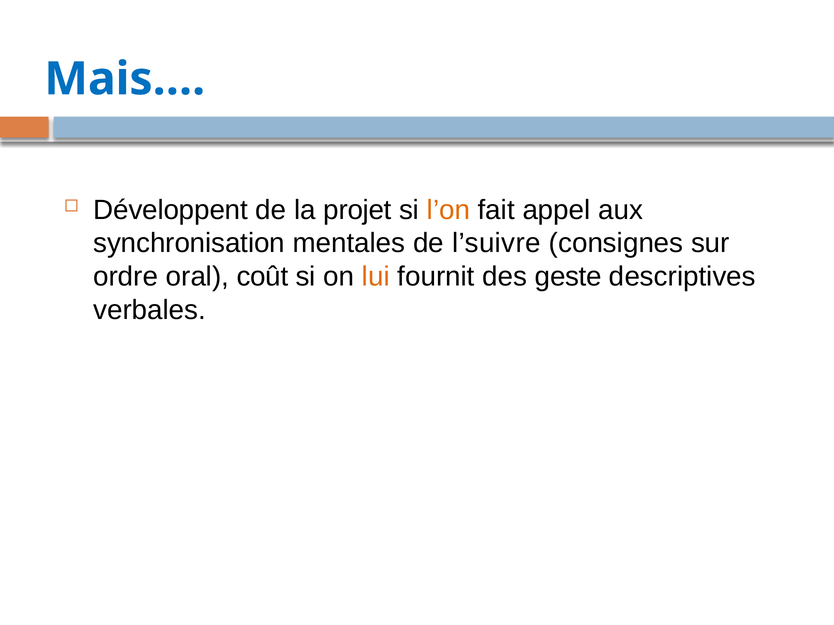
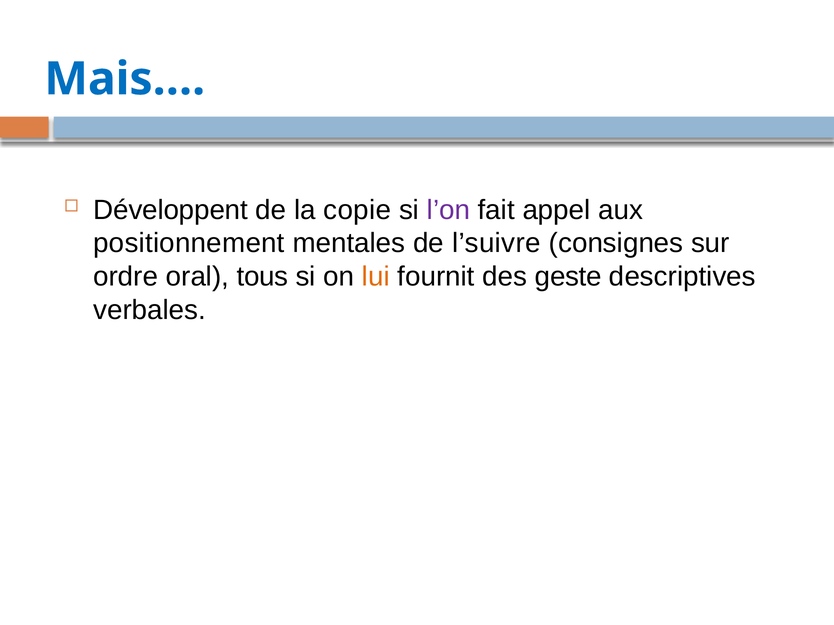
projet: projet -> copie (357, 210)
l’on colour: orange -> purple (448, 210)
synchronisation: synchronisation -> positionnement (189, 244)
coût: coût -> tous (262, 277)
